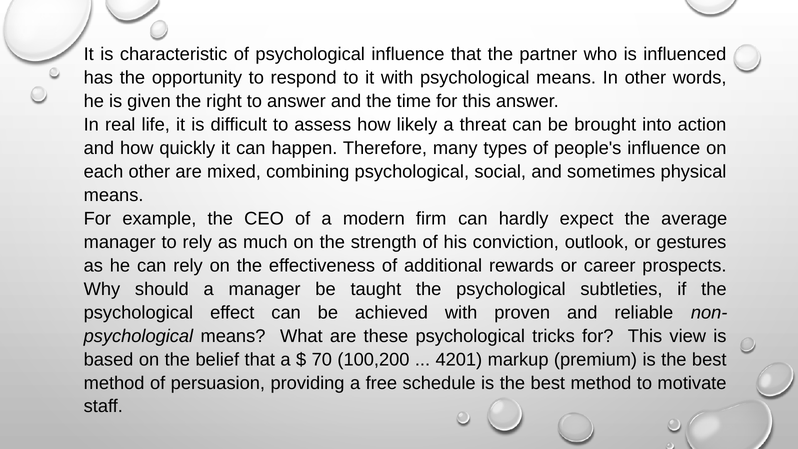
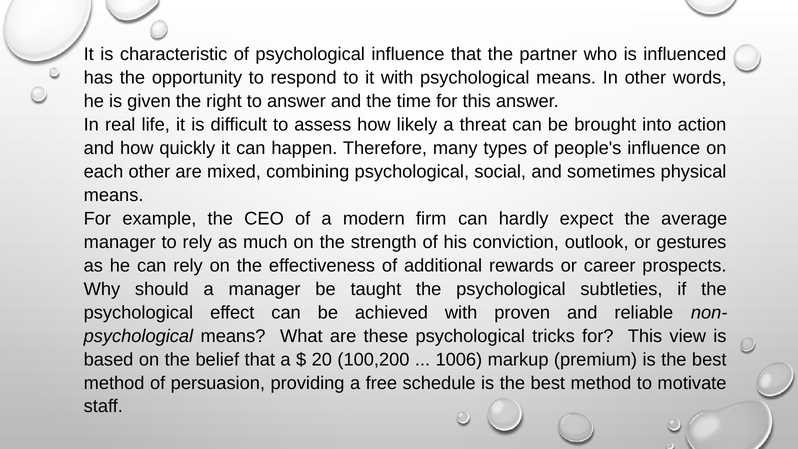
70: 70 -> 20 (322, 359)
4201: 4201 -> 1006 (459, 359)
